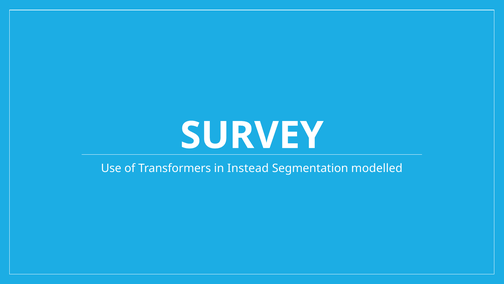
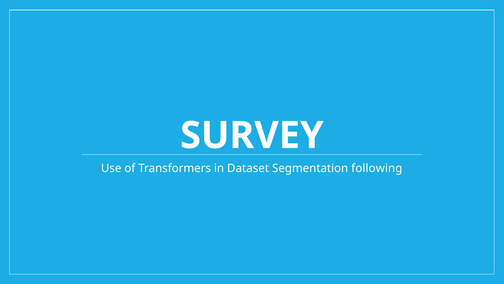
Instead: Instead -> Dataset (248, 168)
modelled: modelled -> following (377, 168)
